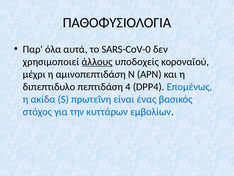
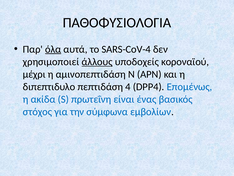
όλα underline: none -> present (53, 49)
SARS-CoV-0: SARS-CoV-0 -> SARS-CoV-4 (126, 49)
κυττάρων: κυττάρων -> σύμφωνα (107, 112)
